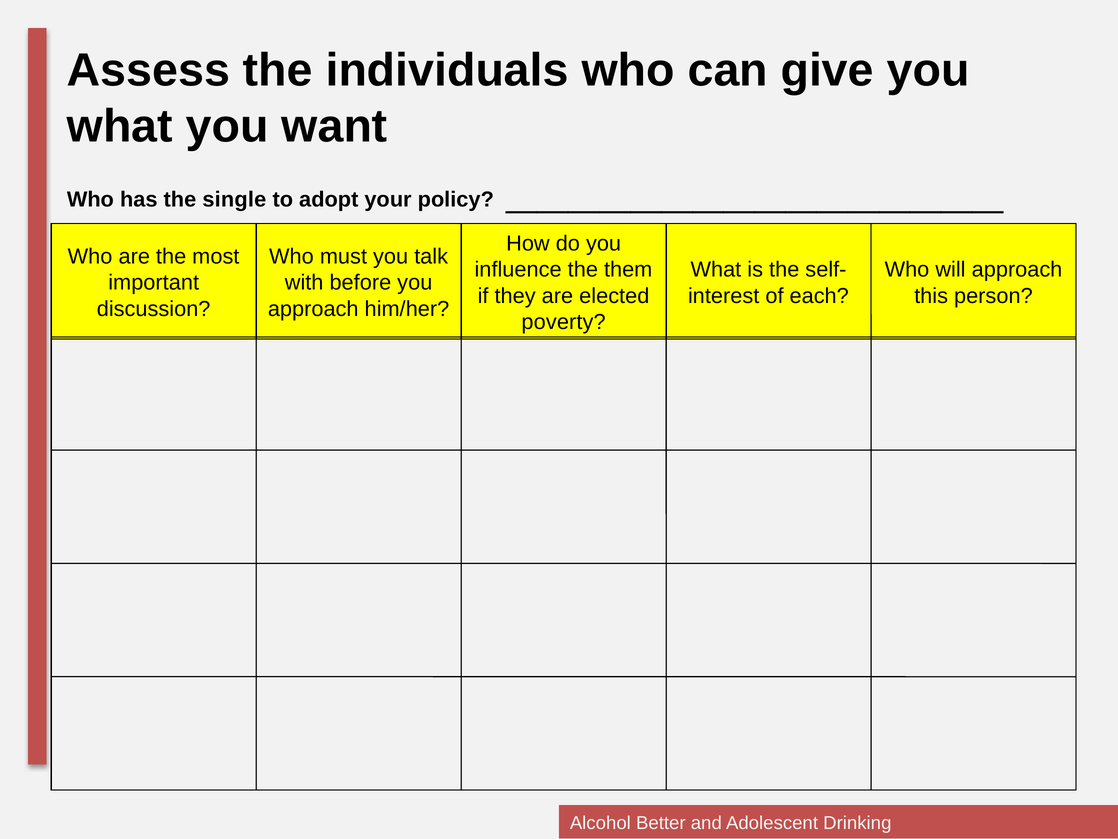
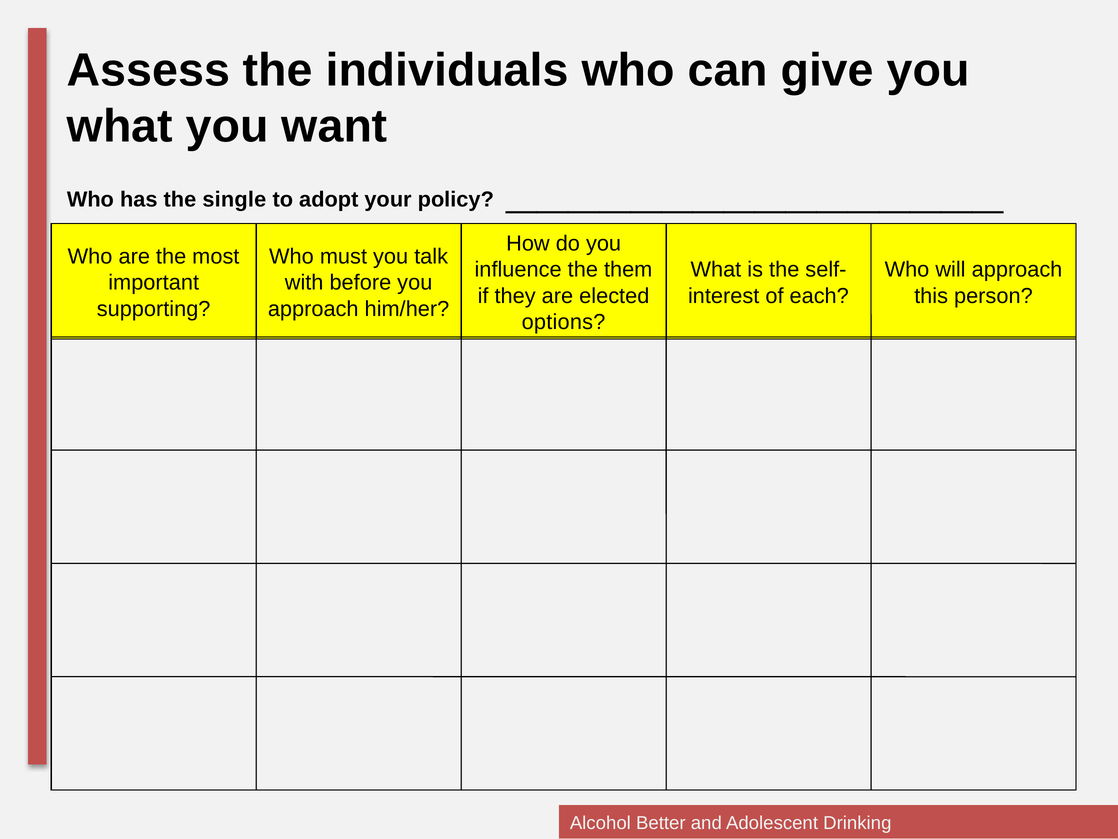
discussion: discussion -> supporting (154, 309)
poverty: poverty -> options (564, 322)
